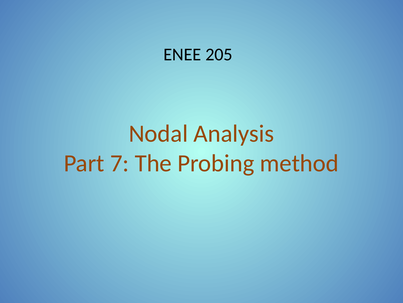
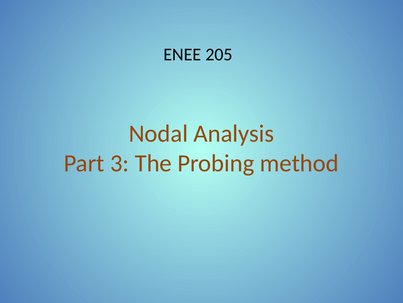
7: 7 -> 3 (120, 163)
